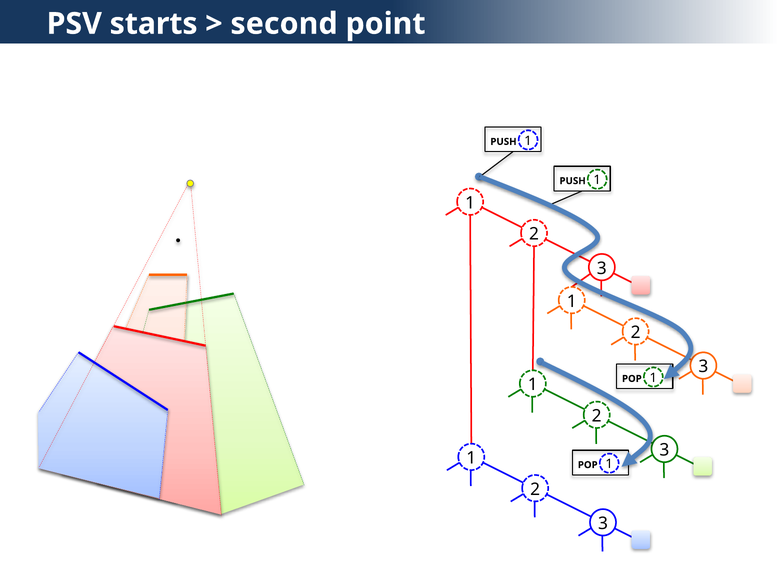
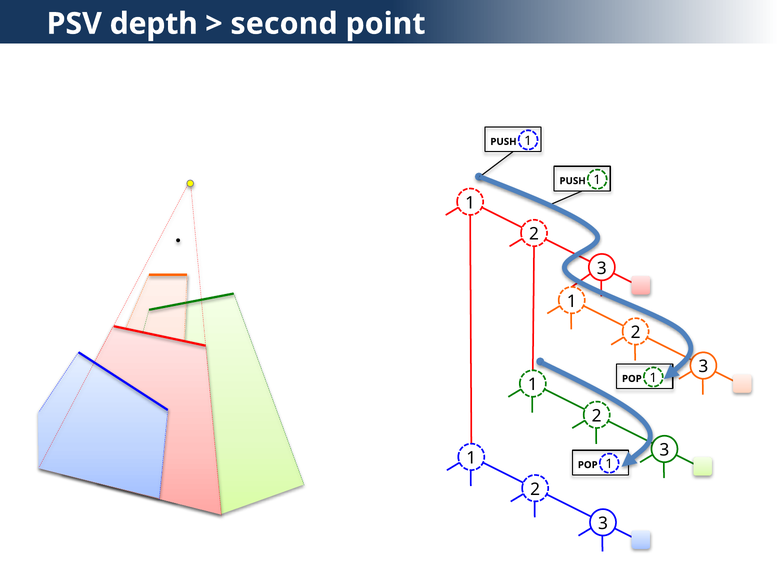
starts: starts -> depth (154, 24)
